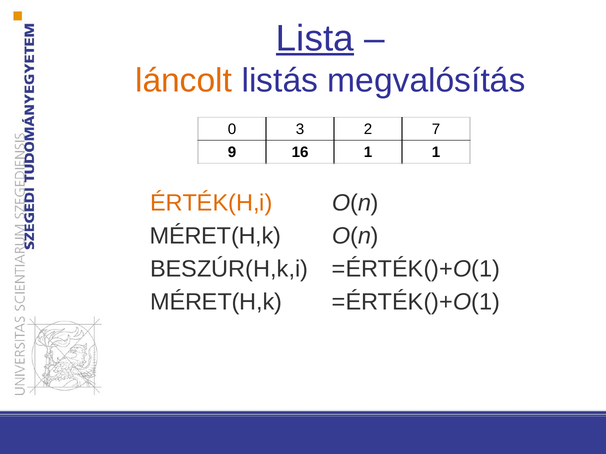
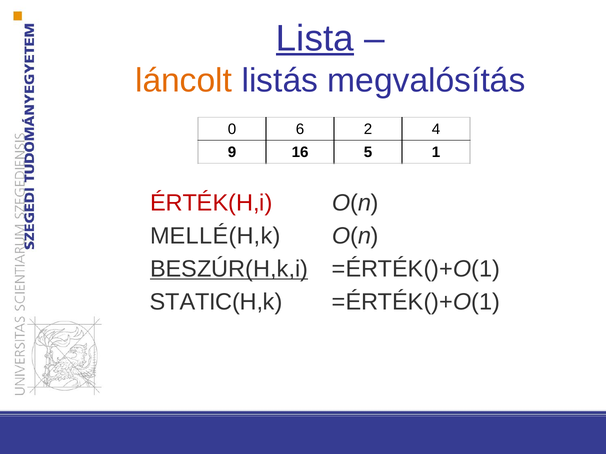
3: 3 -> 6 (300, 129)
7: 7 -> 4 (436, 129)
16 1: 1 -> 5 (368, 152)
ÉRTÉK(H,i colour: orange -> red (211, 203)
MÉRET(H,k: MÉRET(H,k -> MELLÉ(H,k (215, 236)
BESZÚR(H,k,i underline: none -> present (229, 269)
MÉRET(H,k: MÉRET(H,k -> STATIC(H,k (216, 302)
